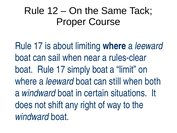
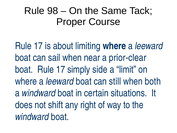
12: 12 -> 98 (53, 11)
rules-clear: rules-clear -> prior-clear (128, 58)
simply boat: boat -> side (100, 69)
